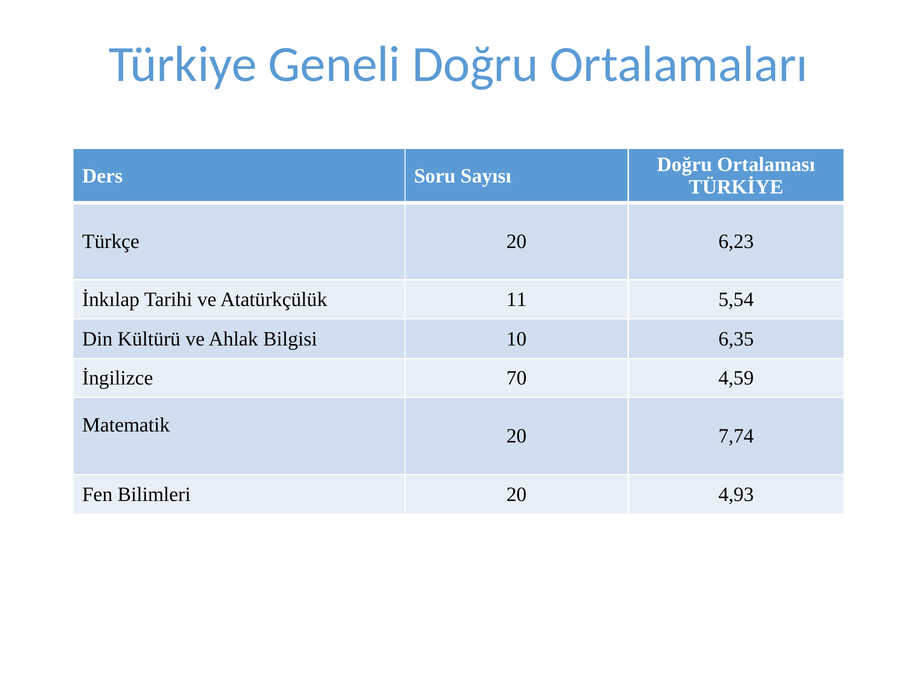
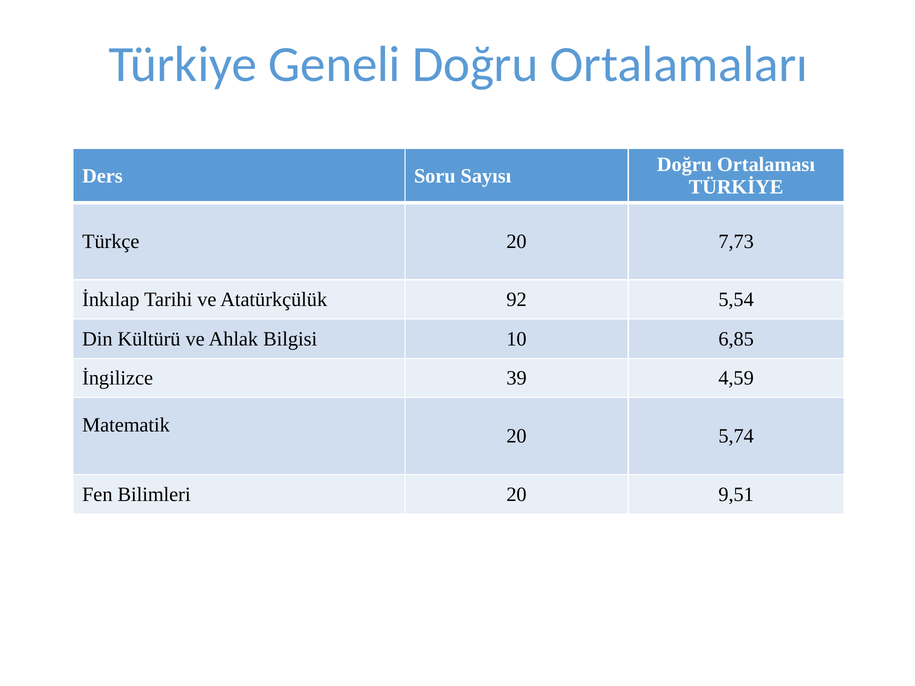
6,23: 6,23 -> 7,73 (736, 242)
11: 11 -> 92 (517, 300)
6,35: 6,35 -> 6,85 (736, 339)
70: 70 -> 39 (517, 378)
7,74: 7,74 -> 5,74 (736, 436)
4,93: 4,93 -> 9,51 (736, 495)
